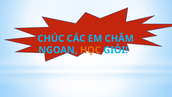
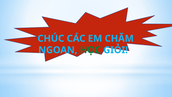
HỌC colour: orange -> green (90, 50)
